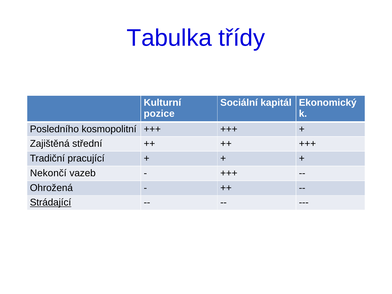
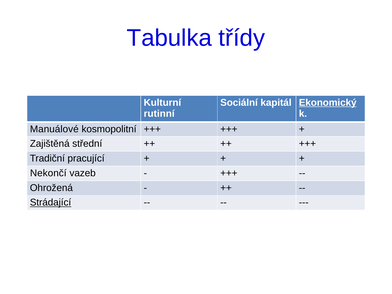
Ekonomický underline: none -> present (328, 103)
pozice: pozice -> rutinní (159, 114)
Posledního: Posledního -> Manuálové (54, 129)
